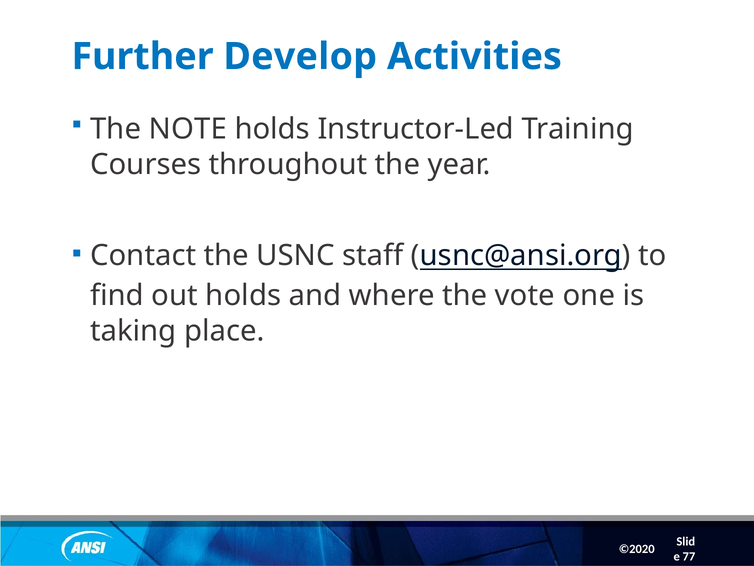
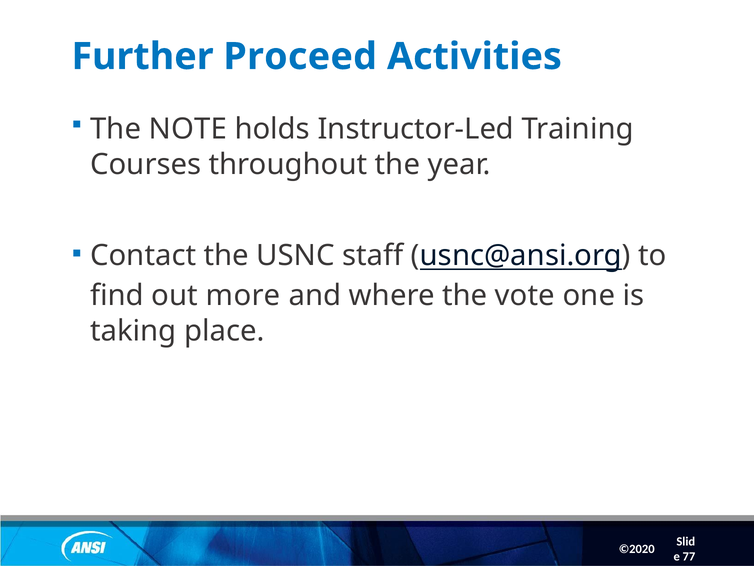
Develop: Develop -> Proceed (300, 57)
out holds: holds -> more (243, 295)
